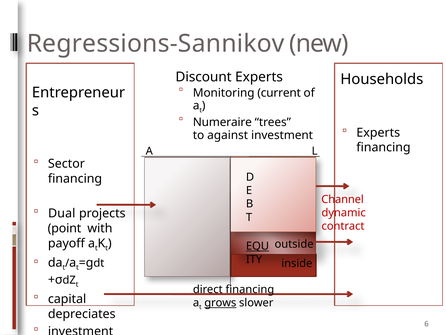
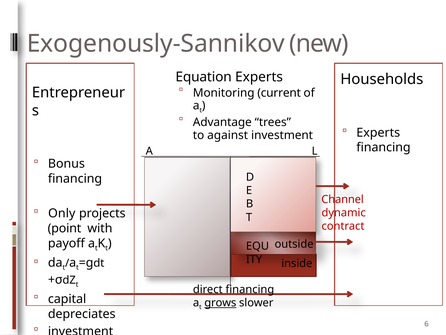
Regressions-Sannikov: Regressions-Sannikov -> Exogenously-Sannikov (156, 44)
Discount: Discount -> Equation (204, 77)
Numeraire: Numeraire -> Advantage (222, 122)
Sector: Sector -> Bonus (66, 164)
Dual: Dual -> Only (62, 213)
EQU underline: present -> none (257, 246)
